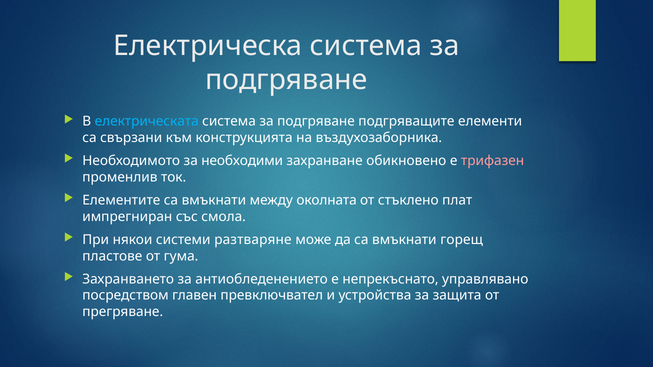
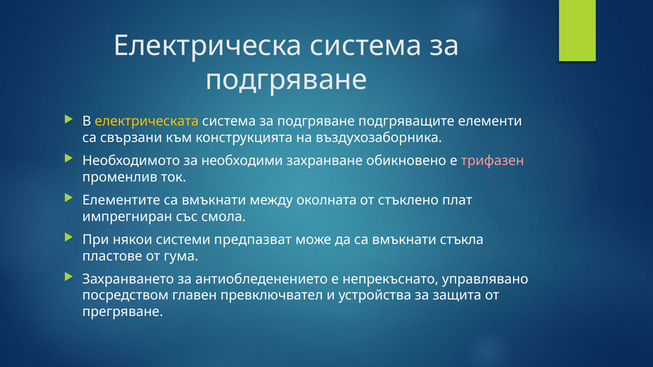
електрическата colour: light blue -> yellow (147, 122)
разтваряне: разтваряне -> предпазват (253, 240)
горещ: горещ -> стъкла (462, 240)
